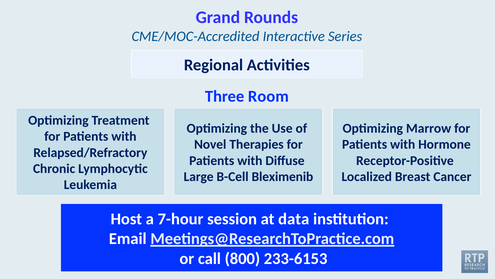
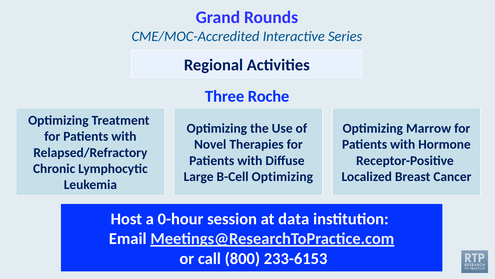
Room: Room -> Roche (269, 96)
B-Cell Bleximenib: Bleximenib -> Optimizing (282, 176)
7-hour: 7-hour -> 0-hour (181, 219)
